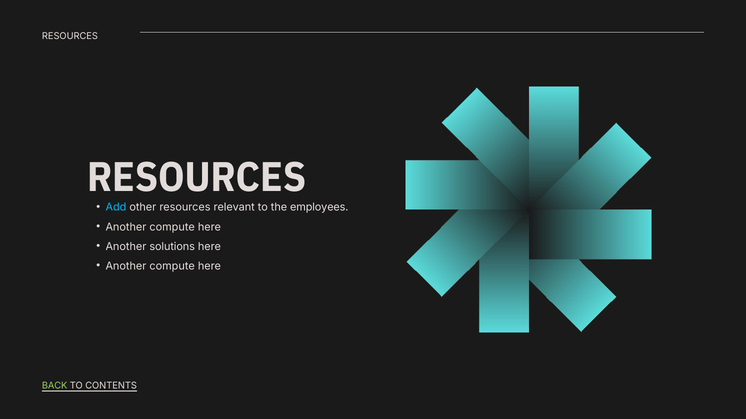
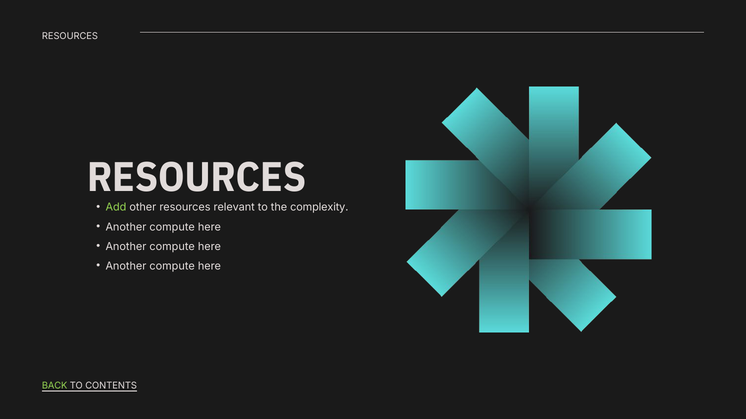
Add colour: light blue -> light green (116, 208)
employees: employees -> complexity (319, 208)
solutions: solutions -> compute (172, 247)
